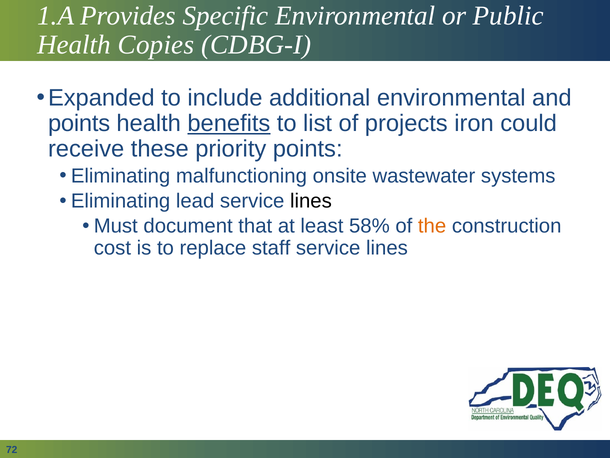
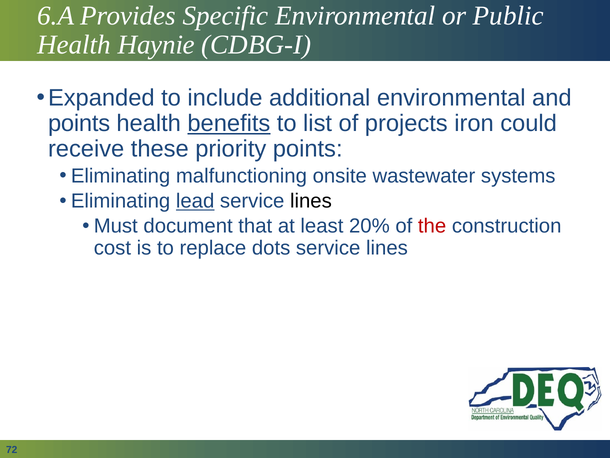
1.A: 1.A -> 6.A (56, 16)
Copies: Copies -> Haynie (156, 45)
lead underline: none -> present (195, 201)
58%: 58% -> 20% (369, 226)
the colour: orange -> red (432, 226)
staff: staff -> dots (271, 248)
